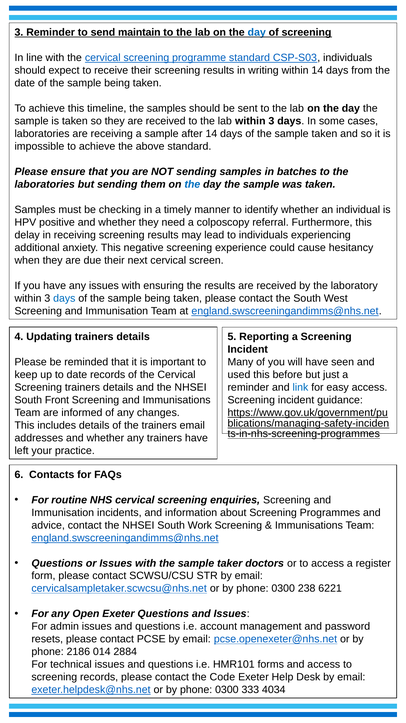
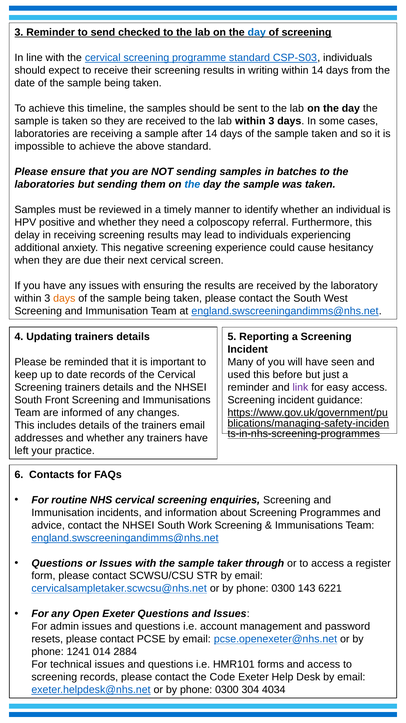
maintain: maintain -> checked (139, 32)
checking: checking -> reviewed (120, 209)
days colour: blue -> orange (64, 298)
link colour: blue -> purple (300, 387)
doctors: doctors -> through (265, 562)
238: 238 -> 143 (307, 588)
2186: 2186 -> 1241 (78, 651)
333: 333 -> 304 (250, 689)
